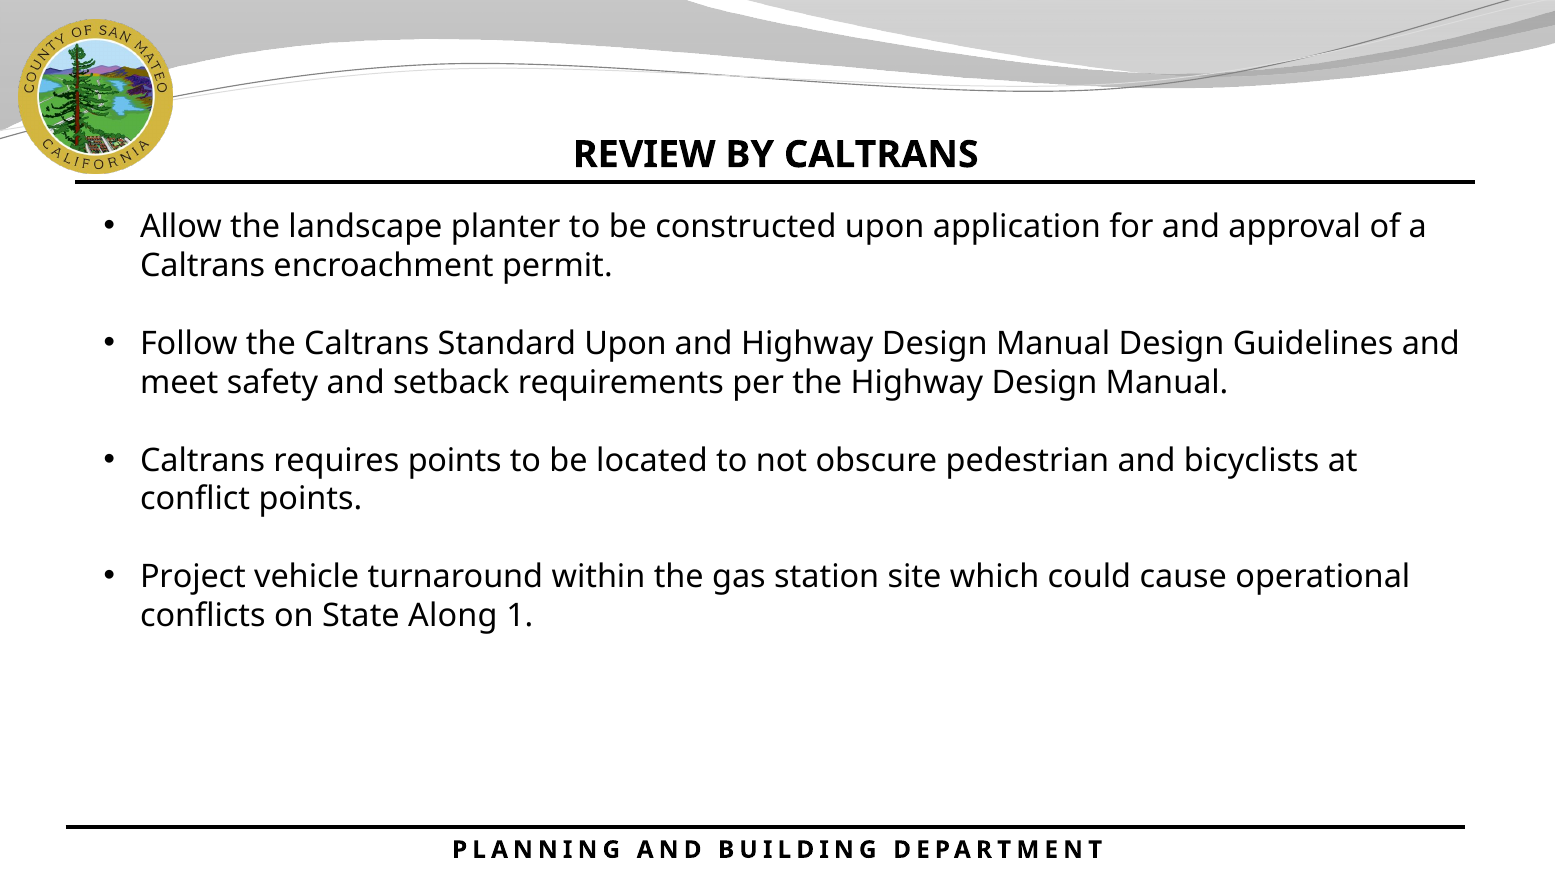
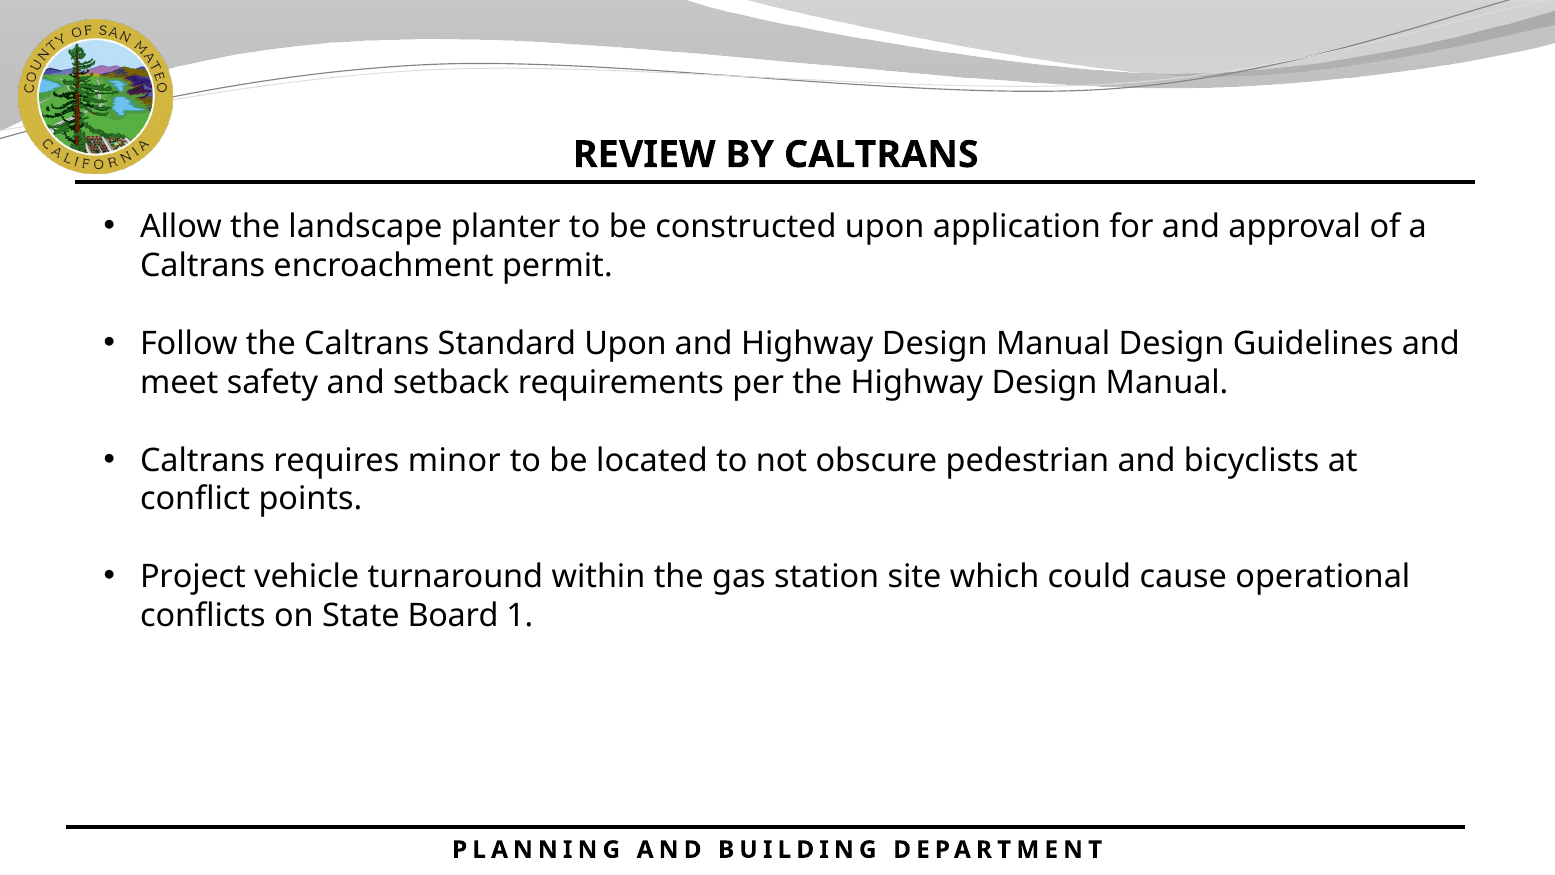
requires points: points -> minor (454, 460)
Along: Along -> Board (453, 616)
